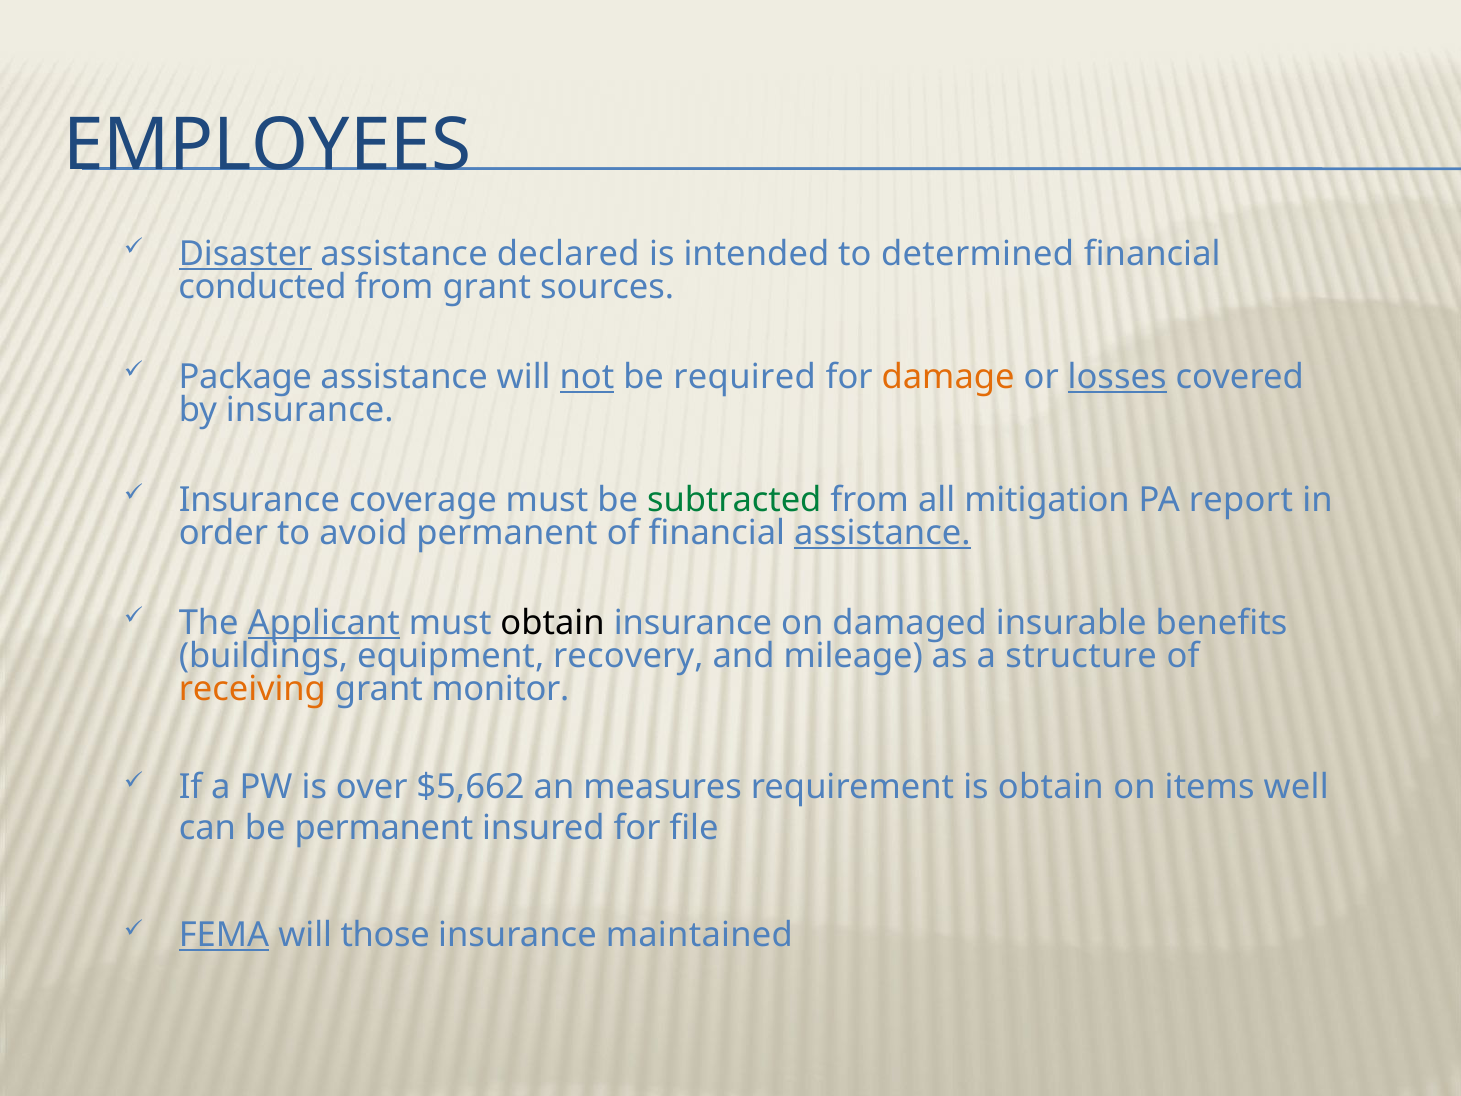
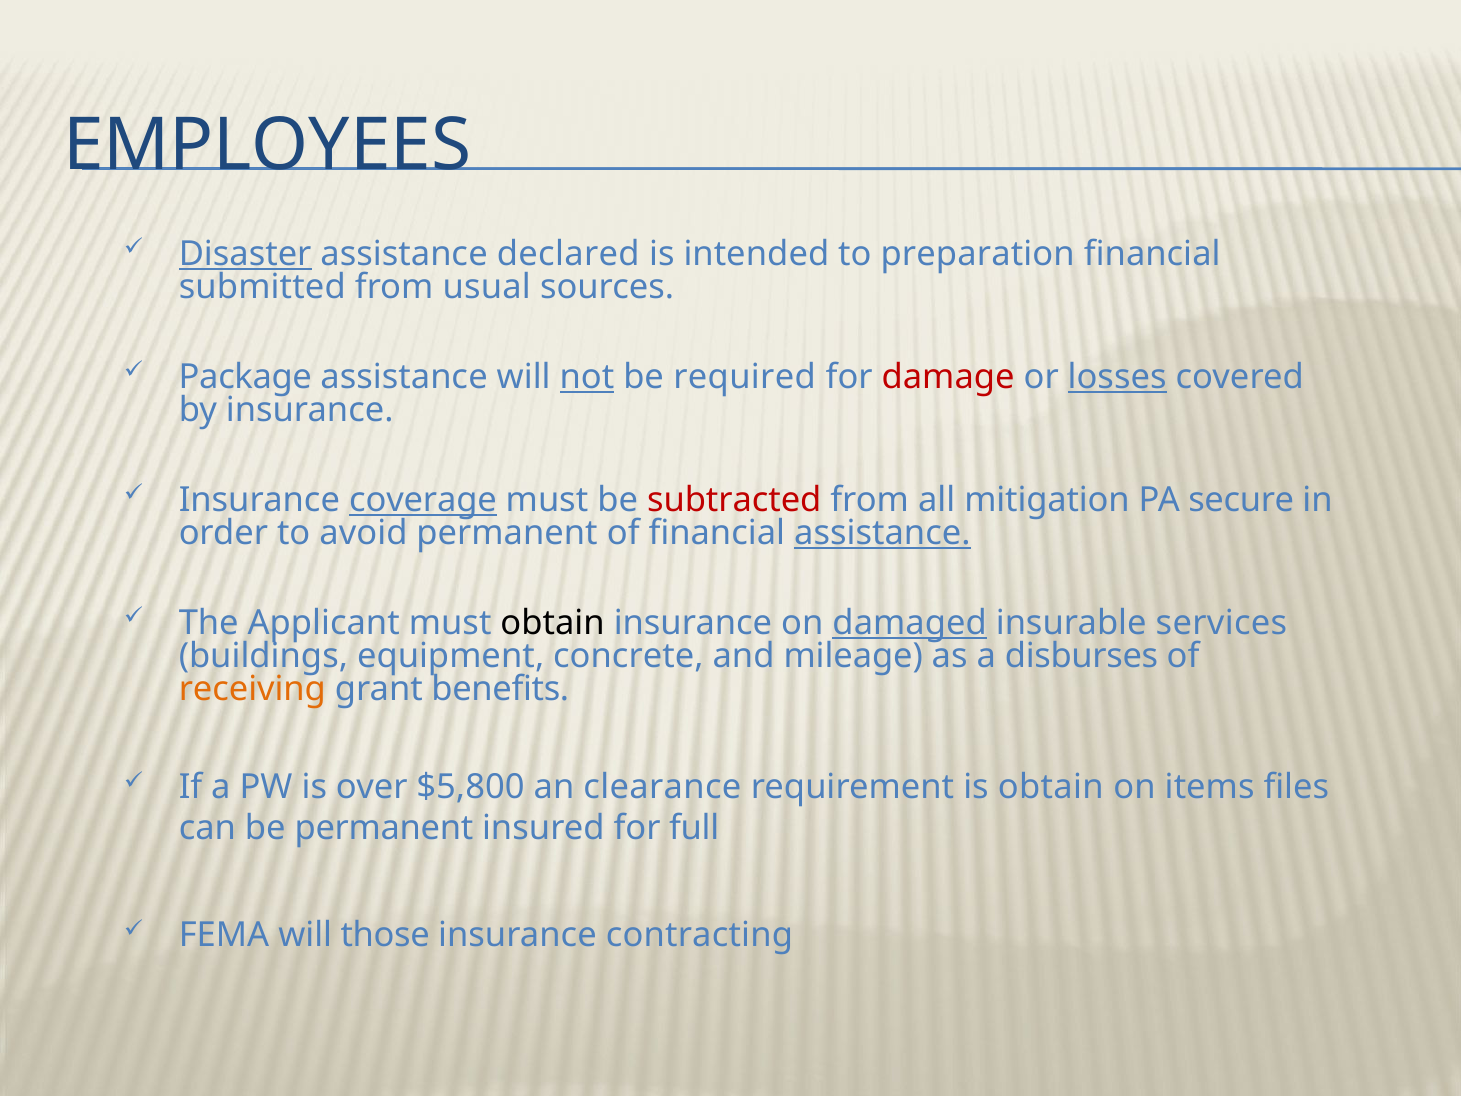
determined: determined -> preparation (978, 254)
conducted: conducted -> submitted (262, 287)
from grant: grant -> usual (487, 287)
damage colour: orange -> red (948, 377)
coverage underline: none -> present (423, 500)
subtracted colour: green -> red (734, 500)
report: report -> secure (1241, 500)
Applicant underline: present -> none (324, 623)
damaged underline: none -> present (910, 623)
benefits: benefits -> services (1221, 623)
recovery: recovery -> concrete (628, 656)
structure: structure -> disburses (1082, 656)
monitor: monitor -> benefits (500, 689)
$5,662: $5,662 -> $5,800 (470, 787)
measures: measures -> clearance (662, 787)
well: well -> files (1296, 787)
file: file -> full (694, 828)
FEMA underline: present -> none (224, 935)
maintained: maintained -> contracting (699, 935)
